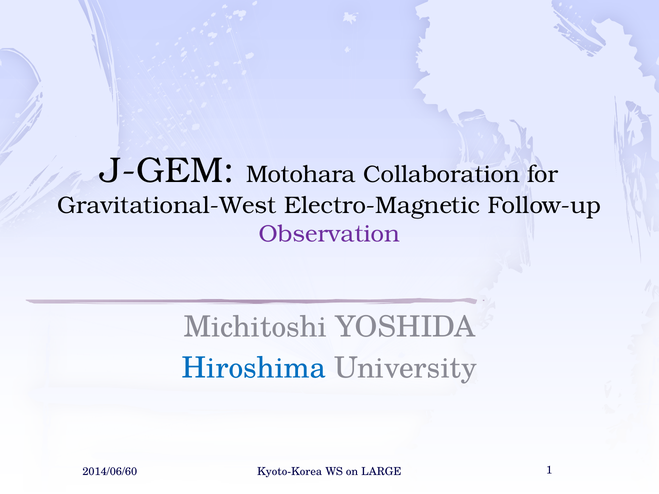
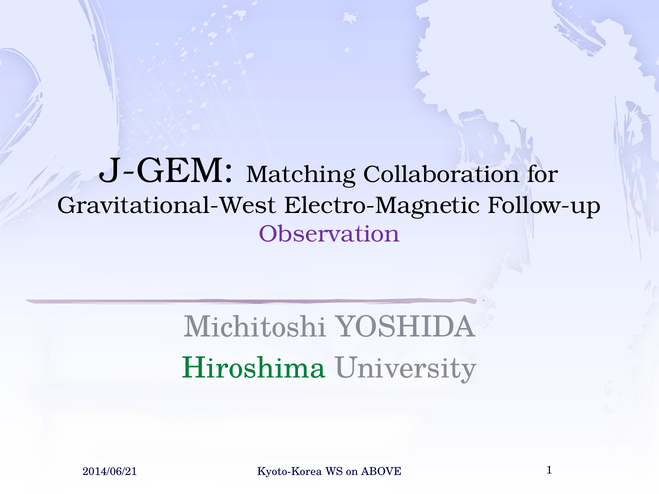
Motohara: Motohara -> Matching (301, 174)
Hiroshima colour: blue -> green (254, 368)
2014/06/60: 2014/06/60 -> 2014/06/21 (110, 472)
LARGE: LARGE -> ABOVE (381, 472)
